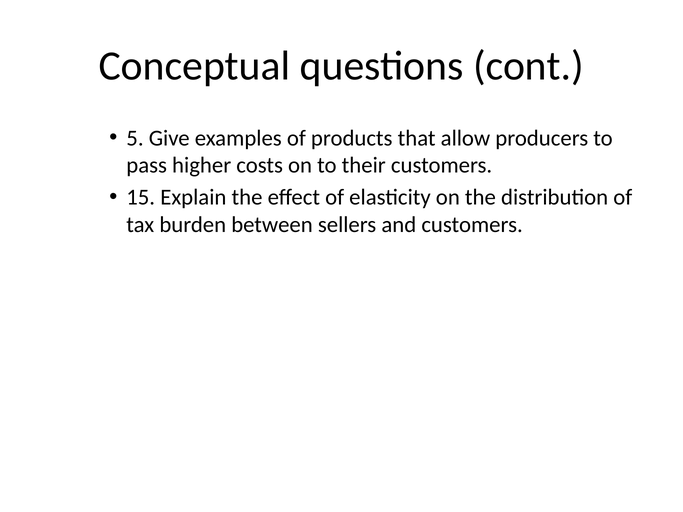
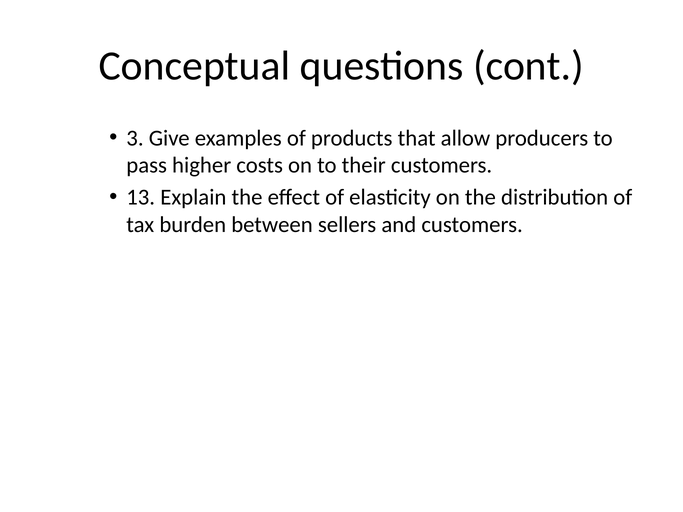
5: 5 -> 3 (135, 138)
15: 15 -> 13 (141, 197)
